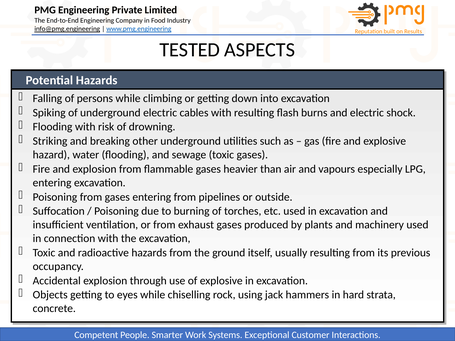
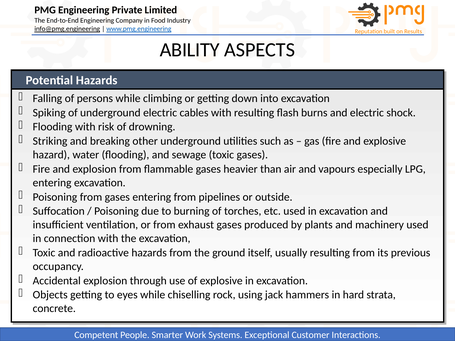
TESTED: TESTED -> ABILITY (190, 50)
